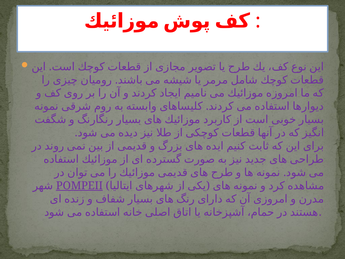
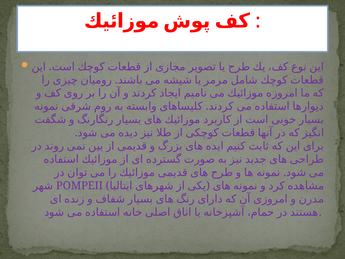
POMPEII underline: present -> none (79, 186)
